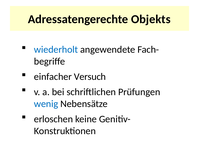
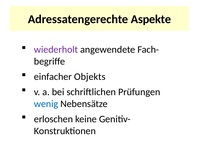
Objekts: Objekts -> Aspekte (151, 19)
wiederholt colour: blue -> purple (56, 50)
Versuch: Versuch -> Objekts (90, 77)
